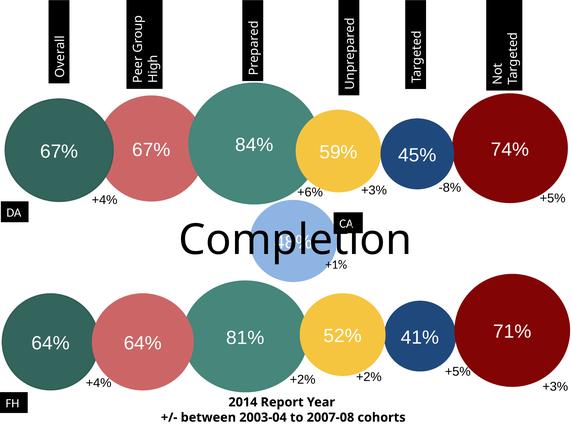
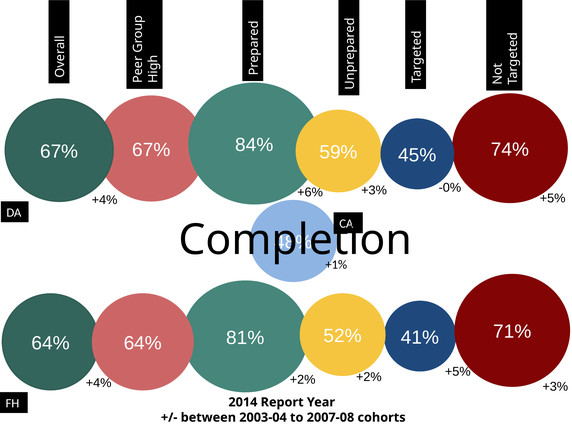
-8%: -8% -> -0% (450, 188)
